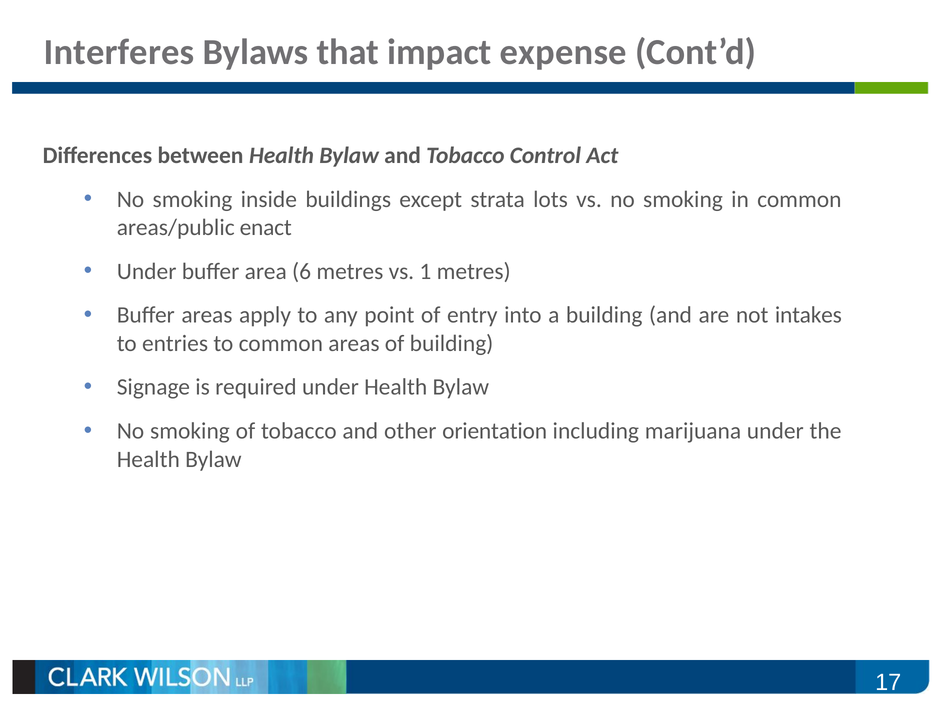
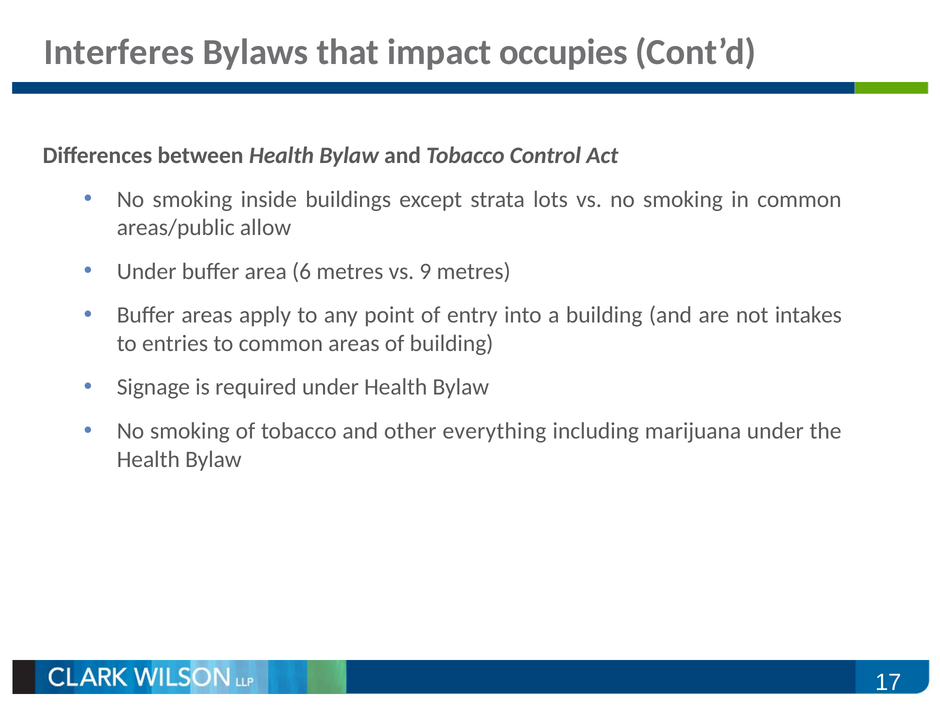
expense: expense -> occupies (563, 52)
enact: enact -> allow (266, 227)
1: 1 -> 9 (425, 271)
orientation: orientation -> everything (494, 431)
